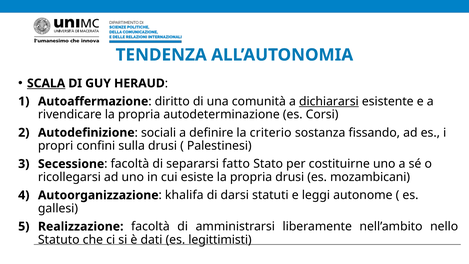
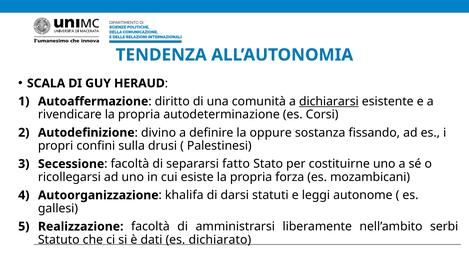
SCALA underline: present -> none (46, 83)
sociali: sociali -> divino (159, 133)
criterio: criterio -> oppure (271, 133)
propria drusi: drusi -> forza (290, 177)
nello: nello -> serbi (444, 226)
legittimisti: legittimisti -> dichiarato (220, 240)
